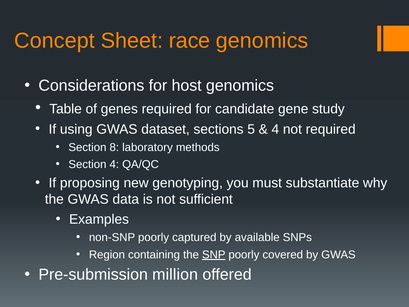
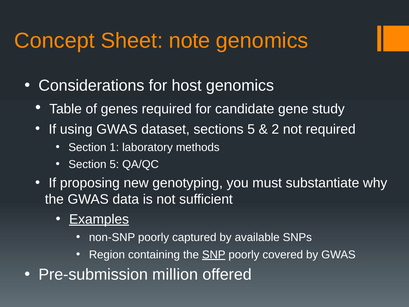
race: race -> note (190, 41)
4: 4 -> 2 (275, 129)
8: 8 -> 1 (114, 147)
Section 4: 4 -> 5 (114, 164)
Examples underline: none -> present (99, 219)
